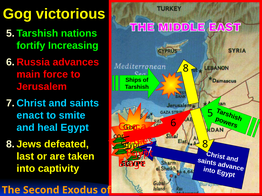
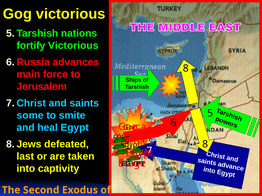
fortify Increasing: Increasing -> Victorious (73, 46)
enact: enact -> some (30, 116)
